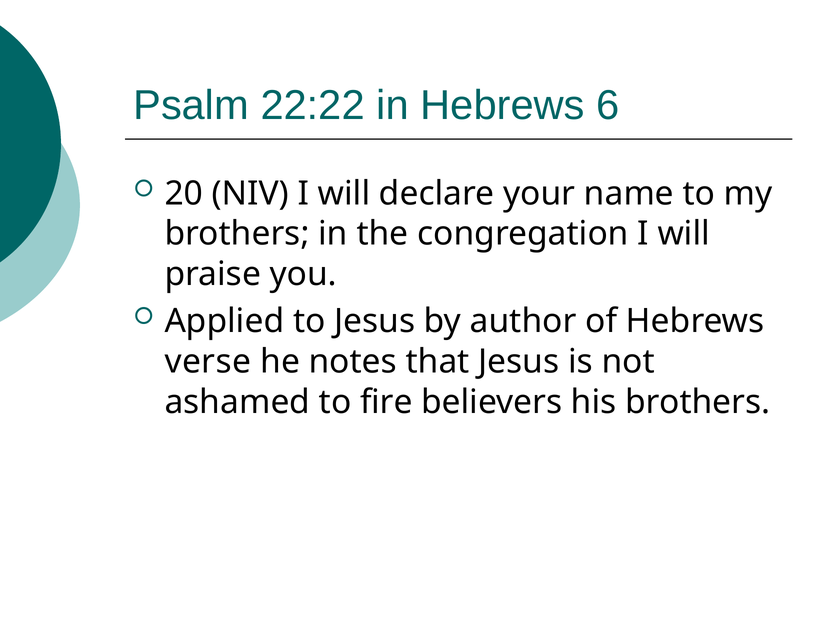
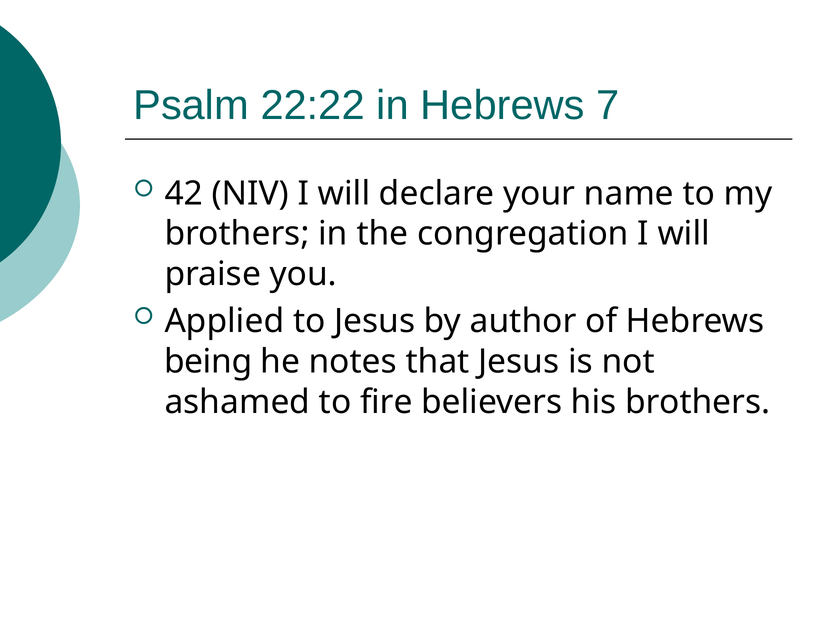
6: 6 -> 7 (608, 105)
20: 20 -> 42 (184, 193)
verse: verse -> being (208, 361)
